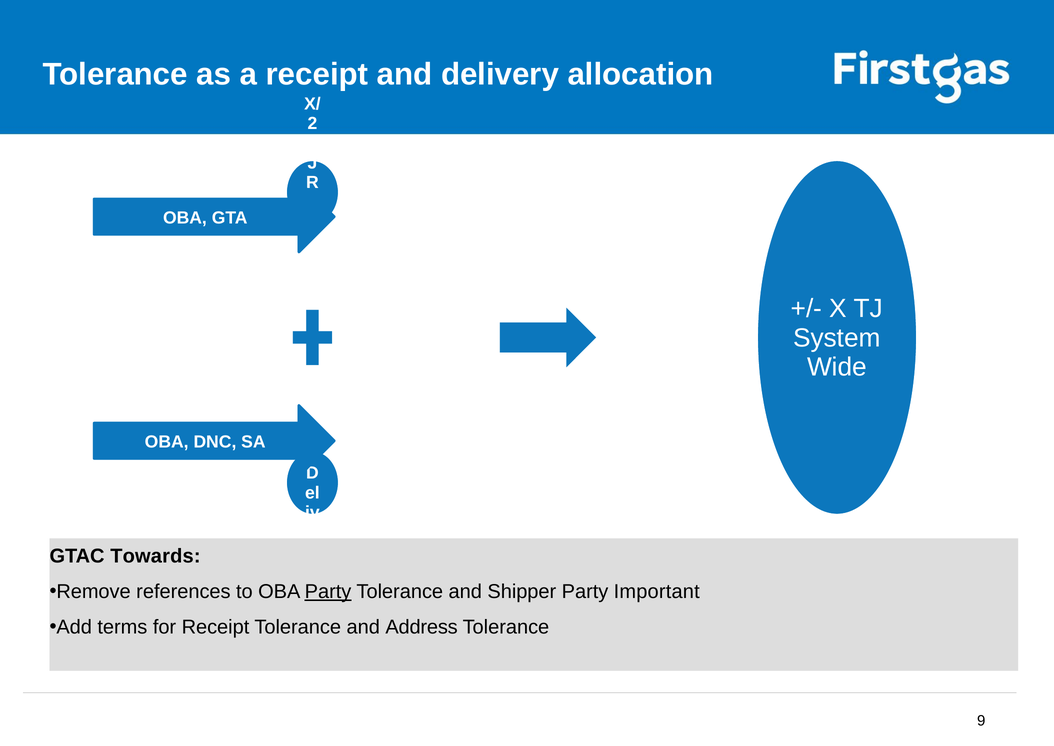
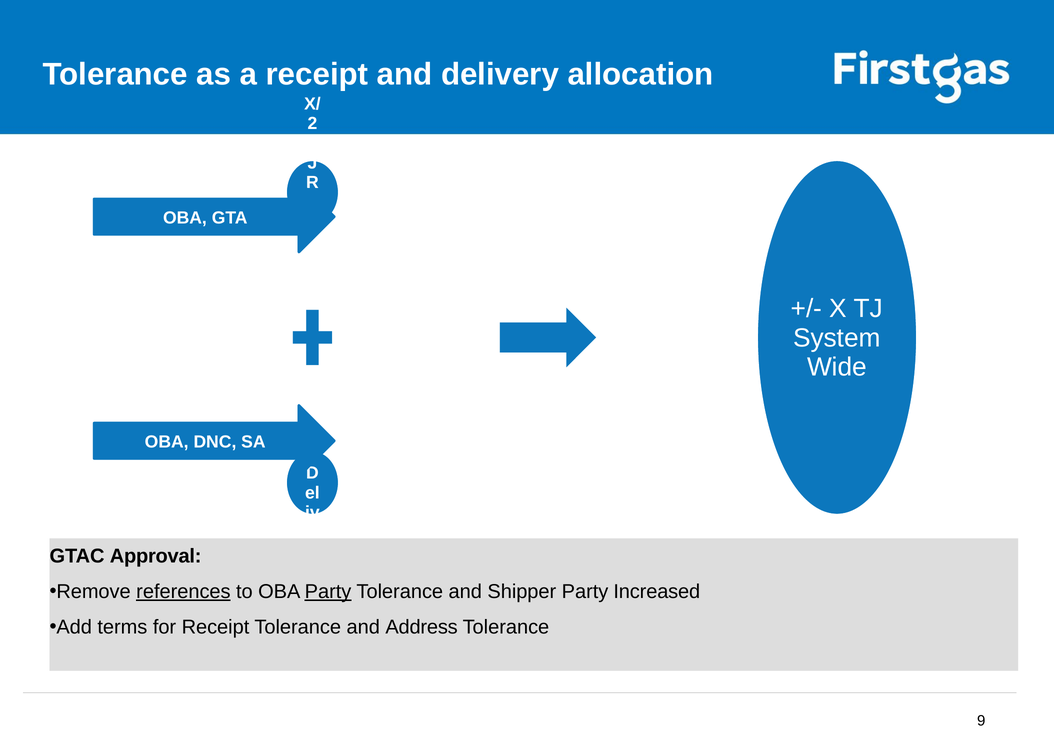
Towards: Towards -> Approval (156, 556)
references underline: none -> present (183, 591)
Important: Important -> Increased (657, 591)
